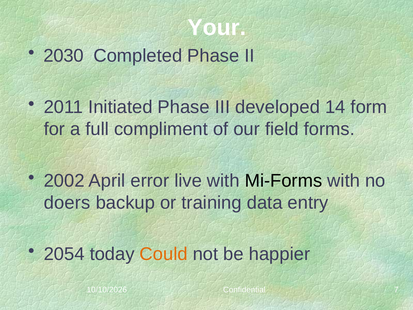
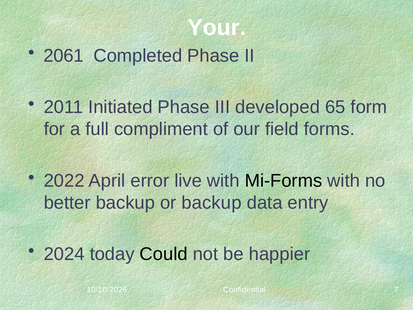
2030: 2030 -> 2061 (64, 56)
14: 14 -> 65 (335, 107)
2002: 2002 -> 2022 (64, 181)
doers: doers -> better (67, 203)
or training: training -> backup (212, 203)
2054: 2054 -> 2024 (64, 254)
Could colour: orange -> black (164, 254)
